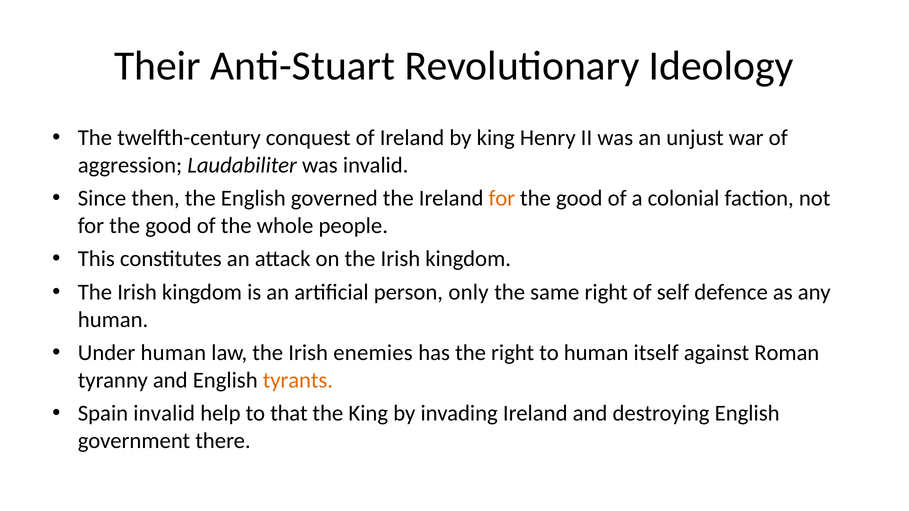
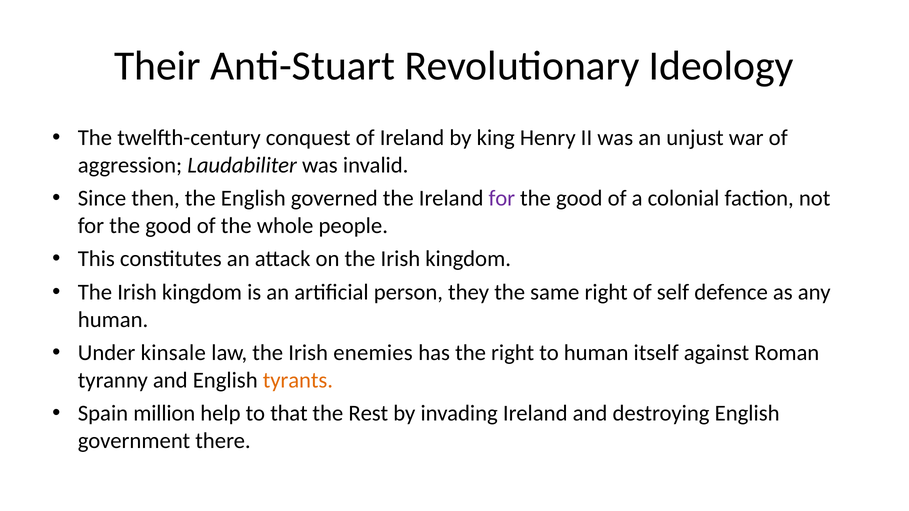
for colour: orange -> purple (502, 199)
only: only -> they (469, 292)
Under human: human -> kinsale (173, 353)
Spain invalid: invalid -> million (164, 414)
the King: King -> Rest (368, 414)
